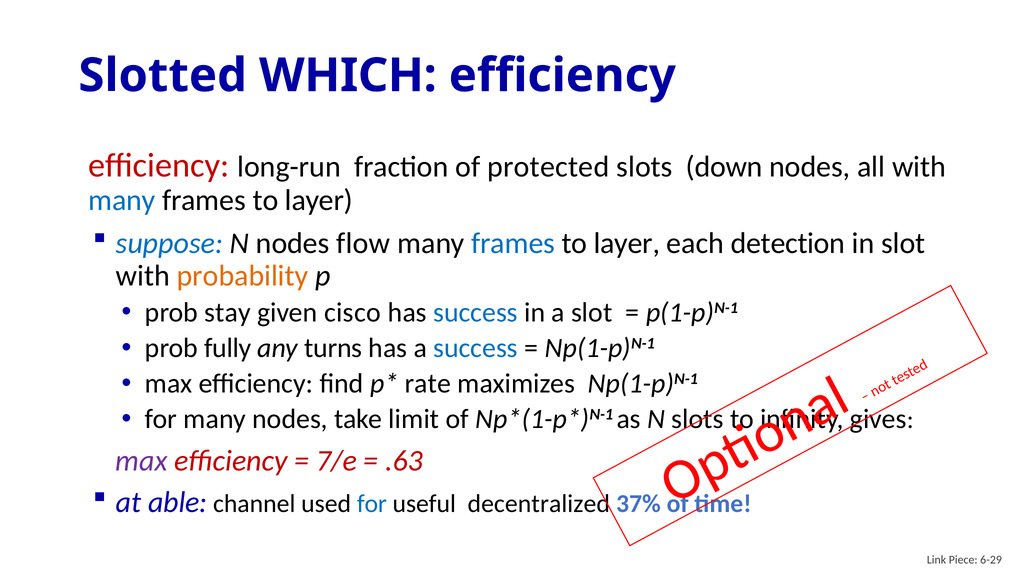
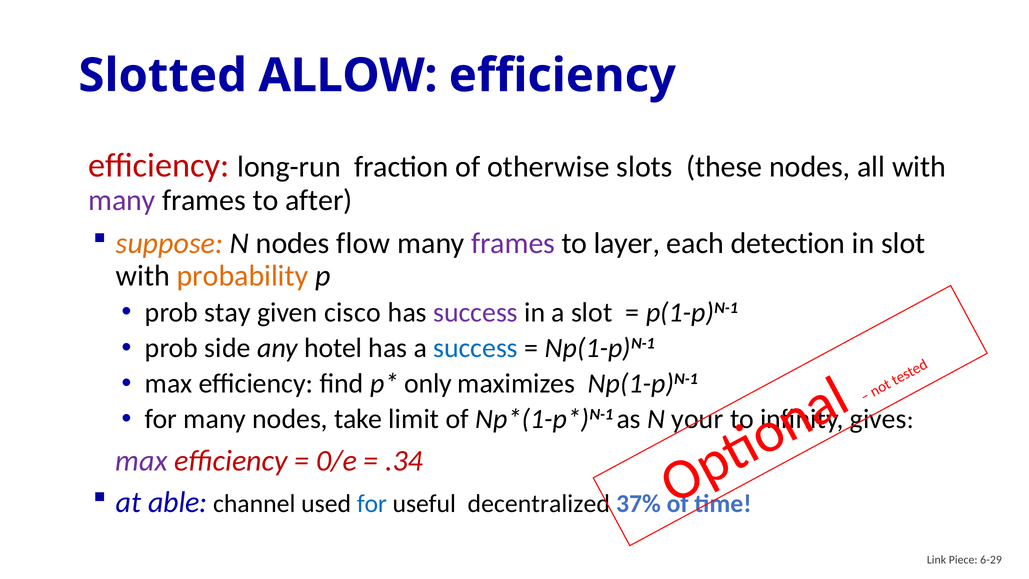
WHICH: WHICH -> ALLOW (348, 76)
protected: protected -> otherwise (548, 167)
down: down -> these (724, 167)
many colour: blue -> purple (122, 200)
layer: layer -> after (319, 200)
suppose colour: blue -> orange (170, 243)
frames colour: blue -> purple (513, 243)
success colour: blue -> purple (475, 312)
fully: fully -> side (228, 348)
turns: turns -> hotel (333, 348)
rate: rate -> only (428, 383)
N slots: slots -> your (697, 419)
7/e: 7/e -> 0/e (336, 461)
.63: .63 -> .34 (404, 461)
